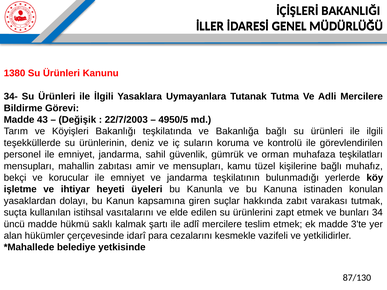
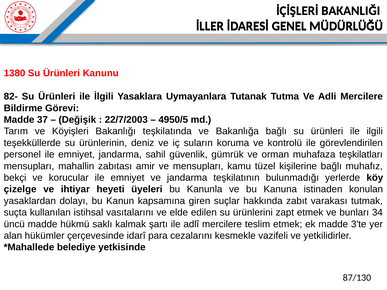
34-: 34- -> 82- (11, 97)
43: 43 -> 37 (42, 120)
işletme: işletme -> çizelge (20, 189)
